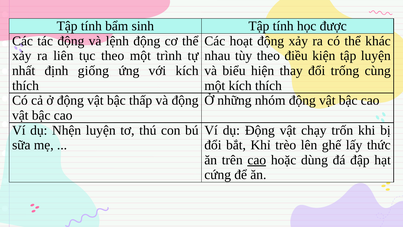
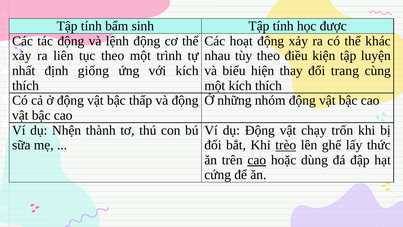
trống: trống -> trang (345, 71)
Nhện luyện: luyện -> thành (101, 130)
trèo underline: none -> present (286, 145)
